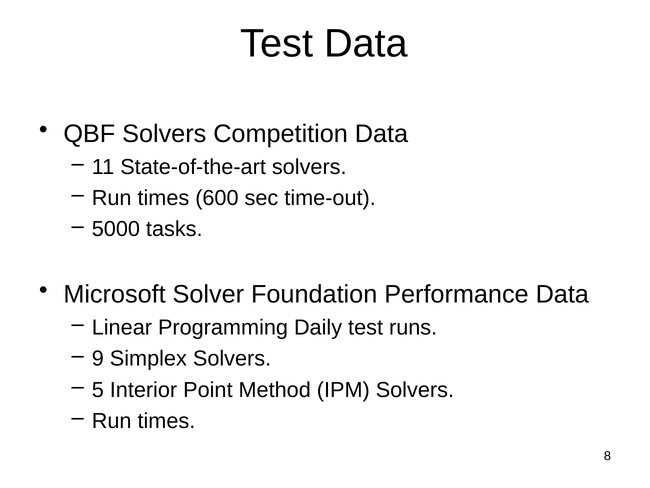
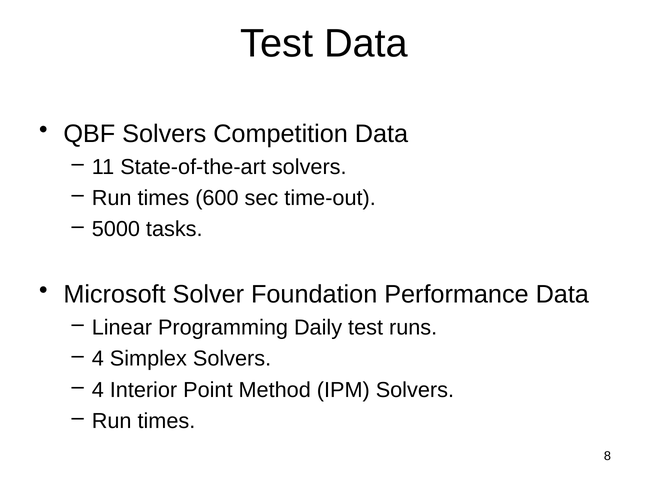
9: 9 -> 4 (98, 358)
5: 5 -> 4 (98, 389)
